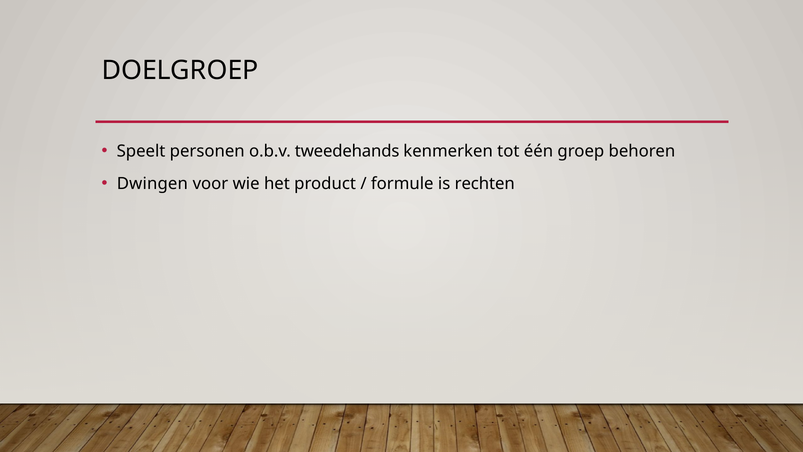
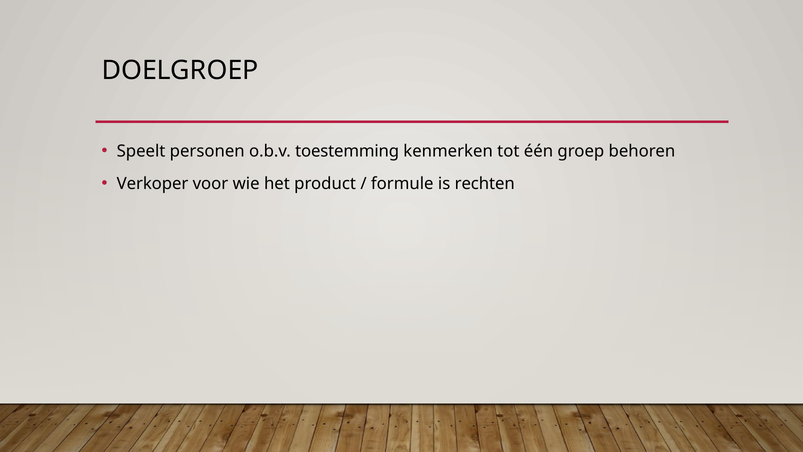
tweedehands: tweedehands -> toestemming (347, 151)
Dwingen: Dwingen -> Verkoper (153, 183)
